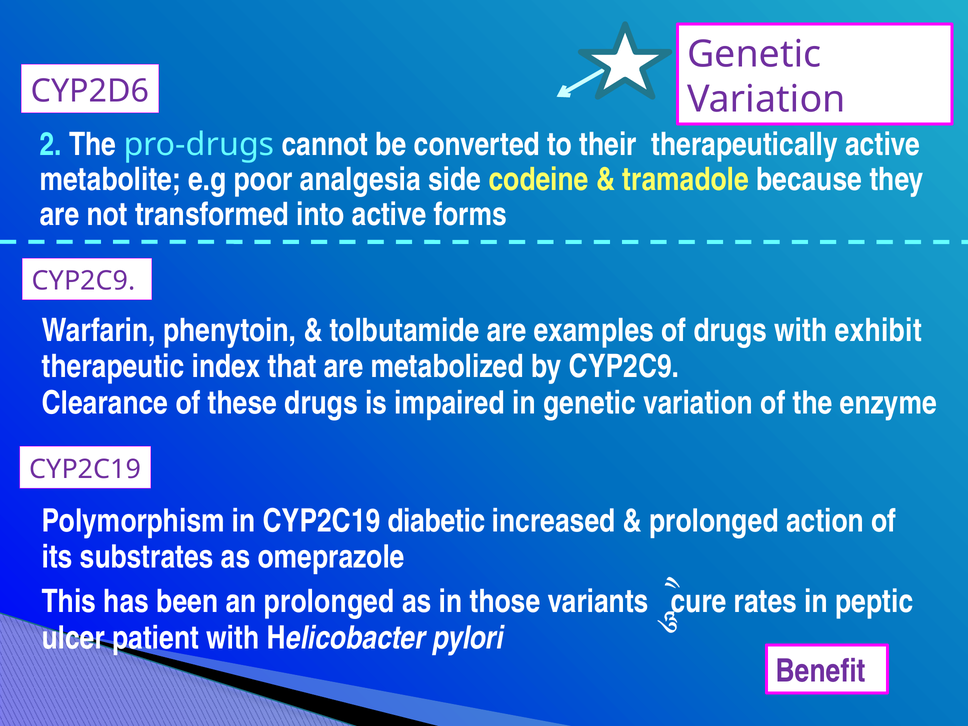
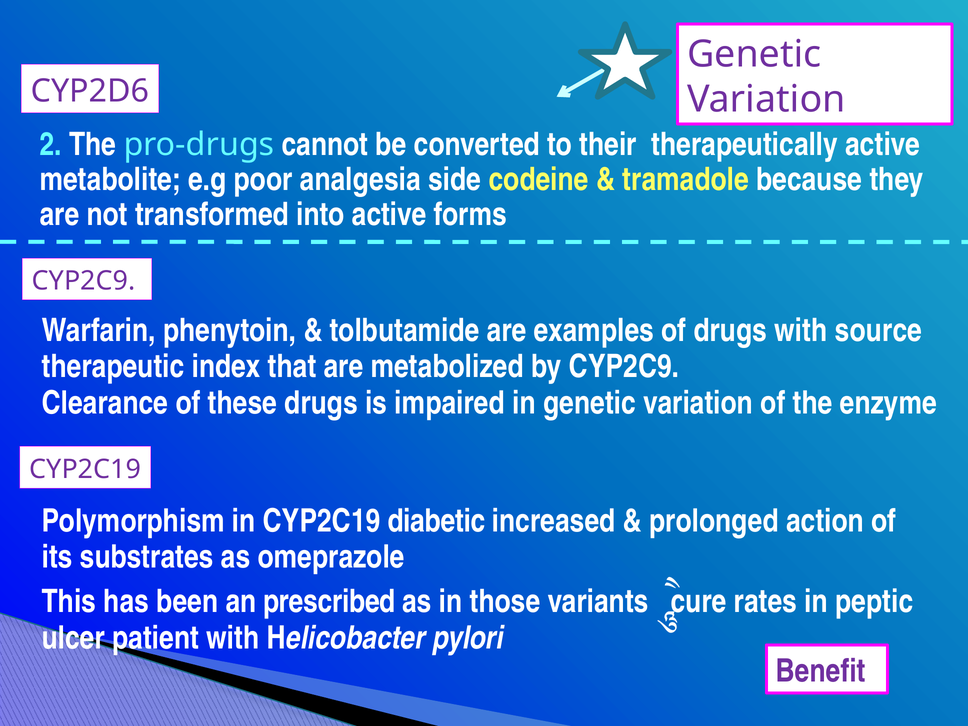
exhibit: exhibit -> source (878, 331)
an prolonged: prolonged -> prescribed (329, 602)
